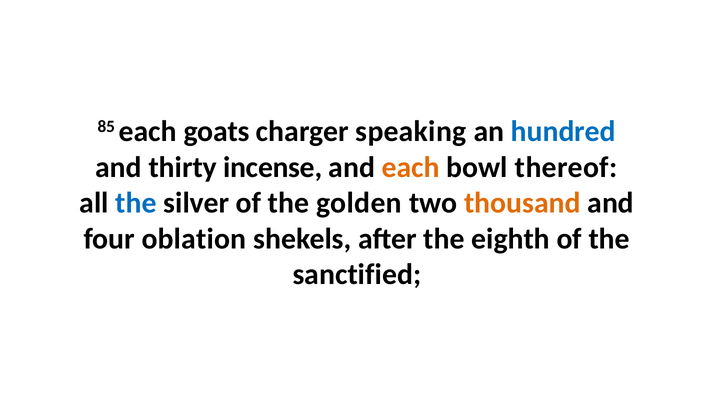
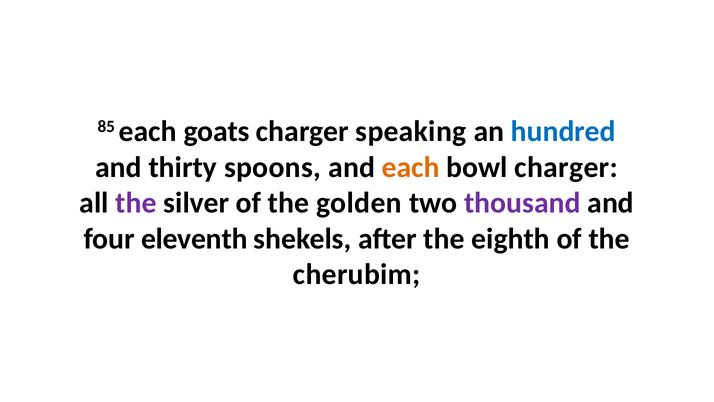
incense: incense -> spoons (273, 167)
bowl thereof: thereof -> charger (566, 167)
the colour: blue -> purple (136, 203)
thousand colour: orange -> purple (522, 203)
oblation: oblation -> eleventh (194, 239)
sanctified: sanctified -> cherubim (357, 274)
